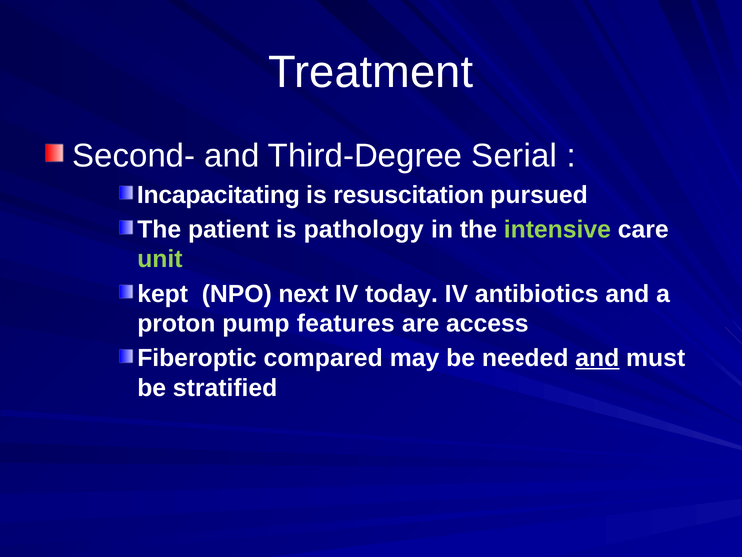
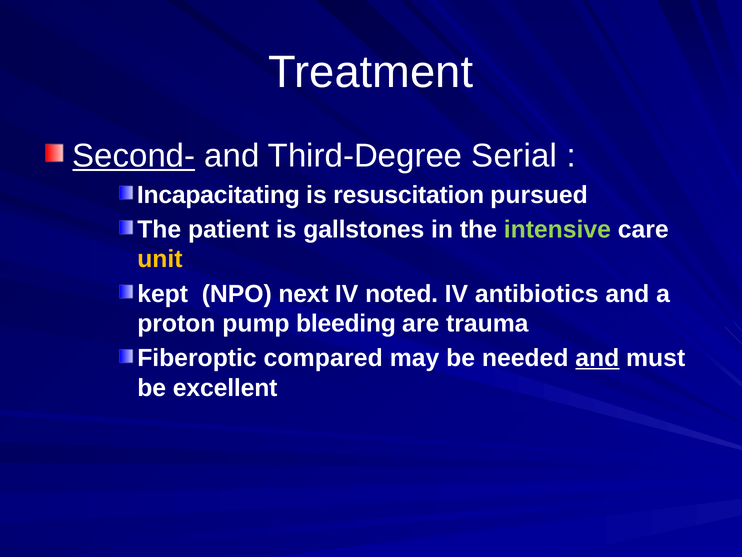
Second- underline: none -> present (134, 156)
pathology: pathology -> gallstones (364, 229)
unit colour: light green -> yellow (160, 259)
today: today -> noted (402, 294)
features: features -> bleeding (346, 323)
access: access -> trauma (487, 323)
stratified: stratified -> excellent (225, 388)
